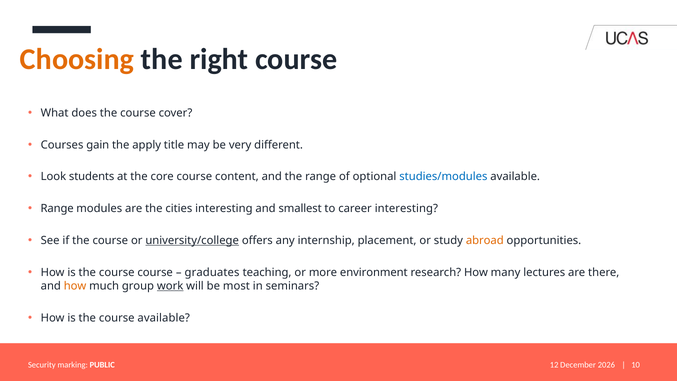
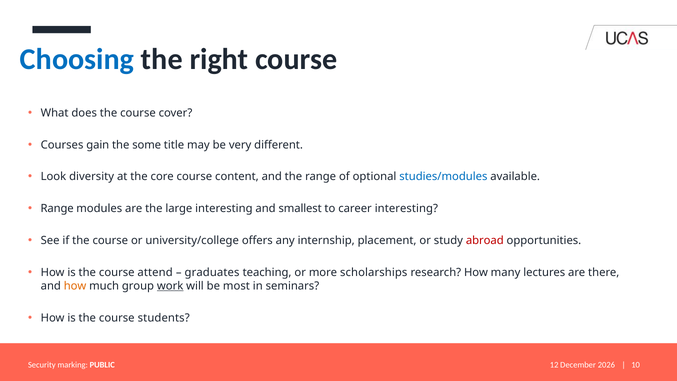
Choosing colour: orange -> blue (77, 59)
apply: apply -> some (147, 145)
students: students -> diversity (92, 177)
cities: cities -> large (179, 209)
university/college underline: present -> none (192, 240)
abroad colour: orange -> red (485, 240)
course course: course -> attend (155, 272)
environment: environment -> scholarships (374, 272)
course available: available -> students (164, 318)
